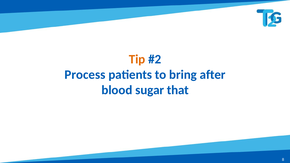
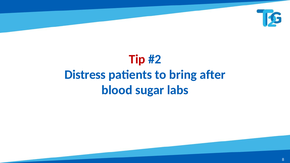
Tip colour: orange -> red (137, 59)
Process: Process -> Distress (85, 75)
that: that -> labs (178, 90)
